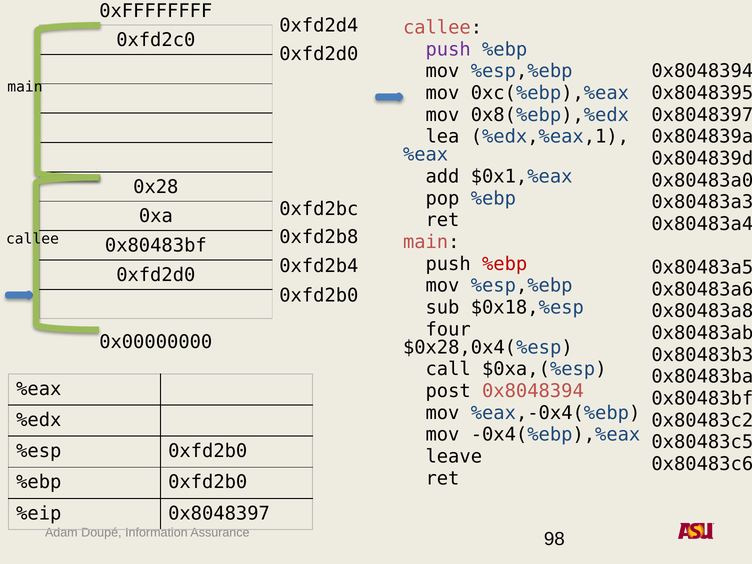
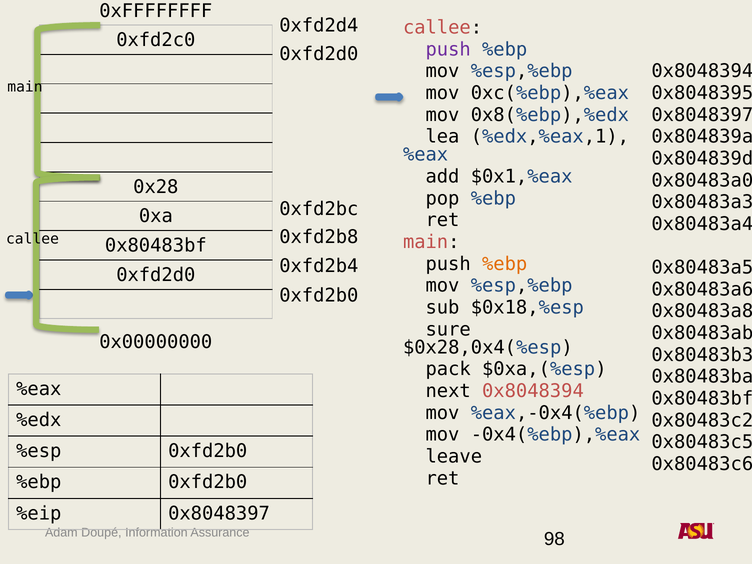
%ebp colour: red -> orange (505, 264)
four: four -> sure (448, 329)
call: call -> pack (448, 369)
post: post -> next (448, 391)
